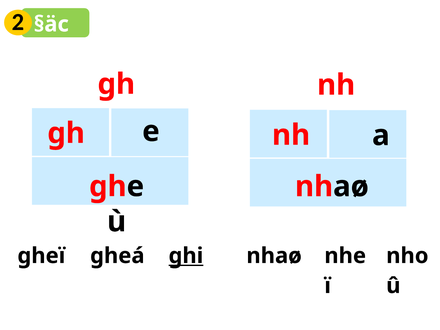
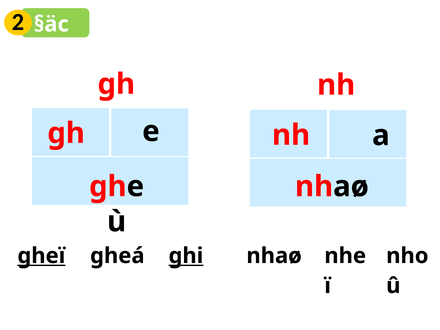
gheï underline: none -> present (41, 256)
